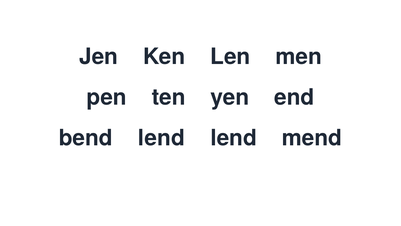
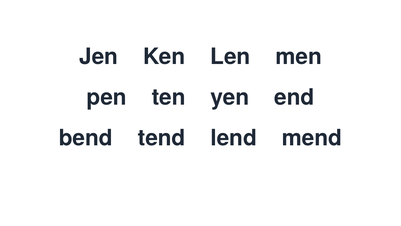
bend lend: lend -> tend (162, 138)
